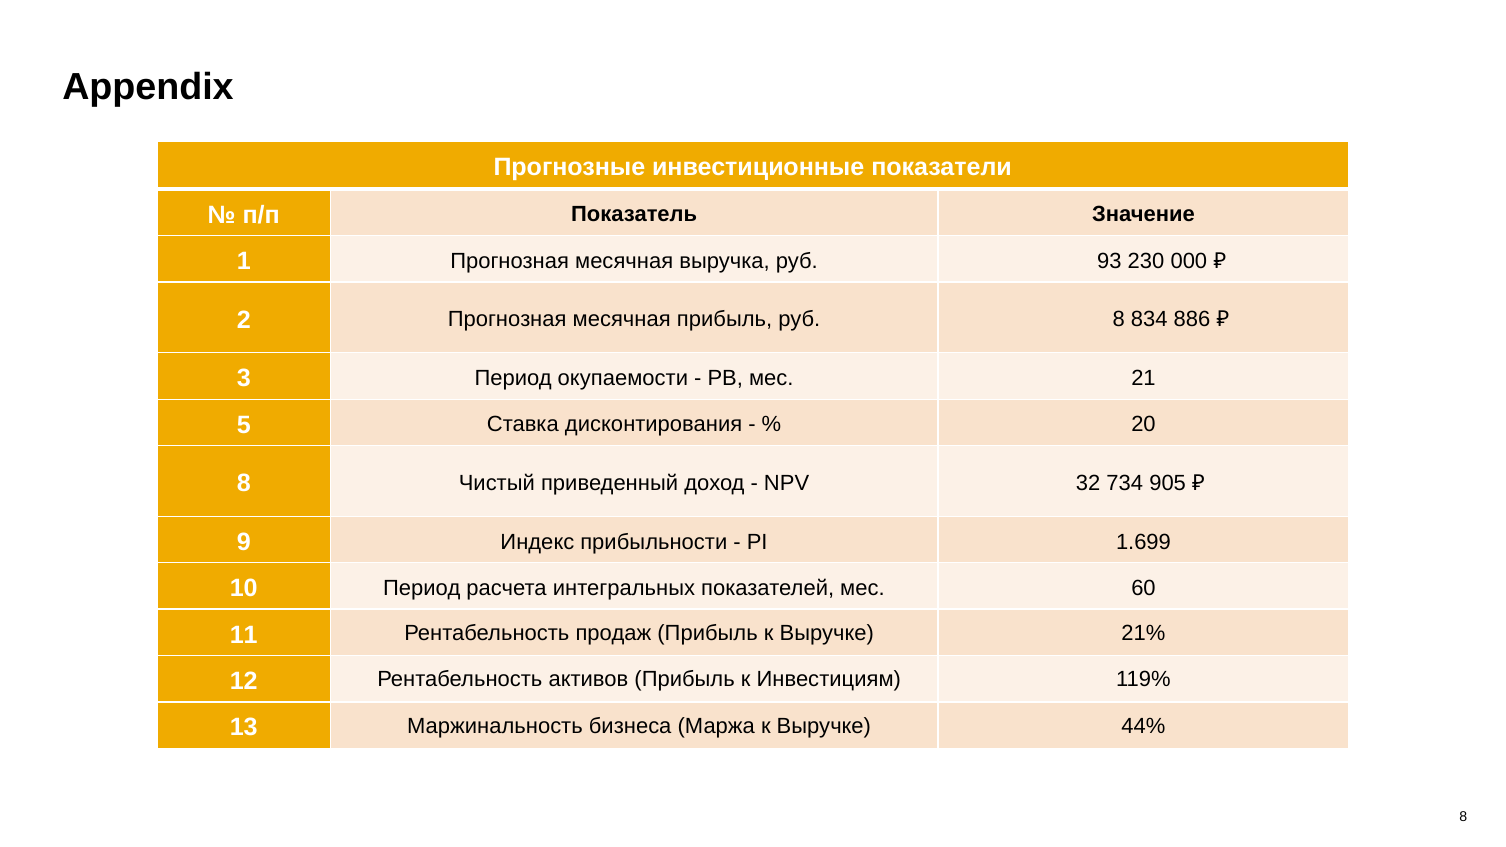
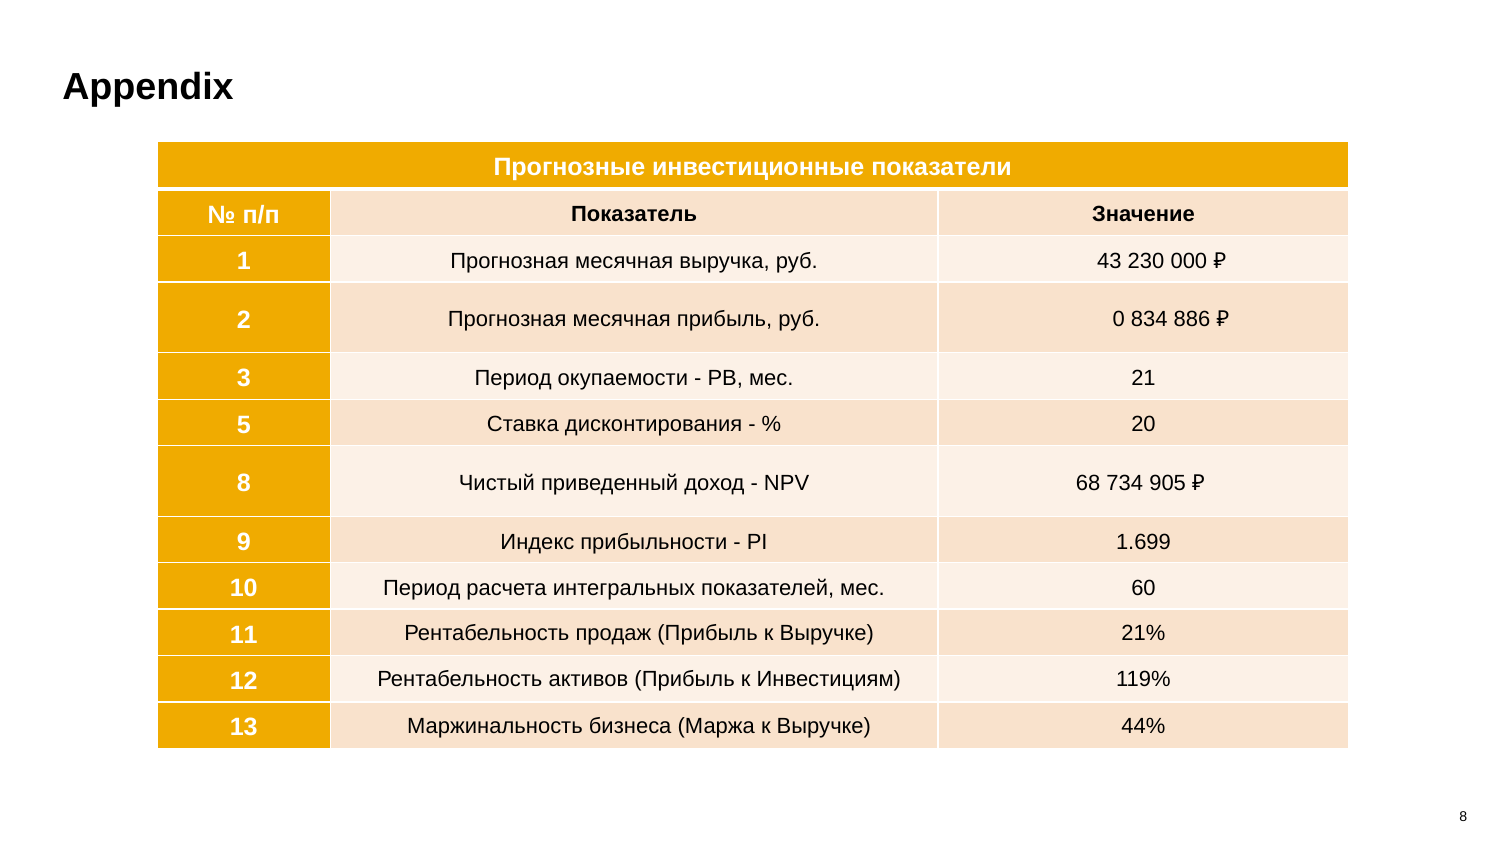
93: 93 -> 43 (1109, 261)
руб 8: 8 -> 0 (1119, 320)
32: 32 -> 68 (1088, 483)
